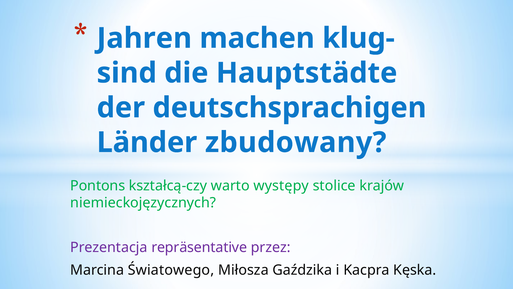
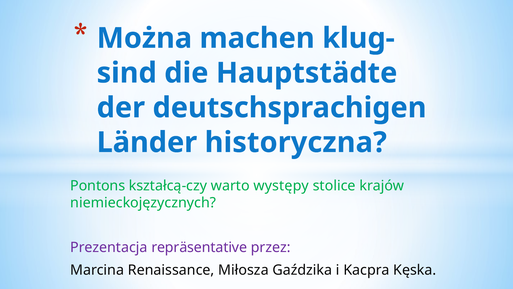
Jahren: Jahren -> Można (144, 38)
zbudowany: zbudowany -> historyczna (296, 142)
Światowego: Światowego -> Renaissance (171, 270)
